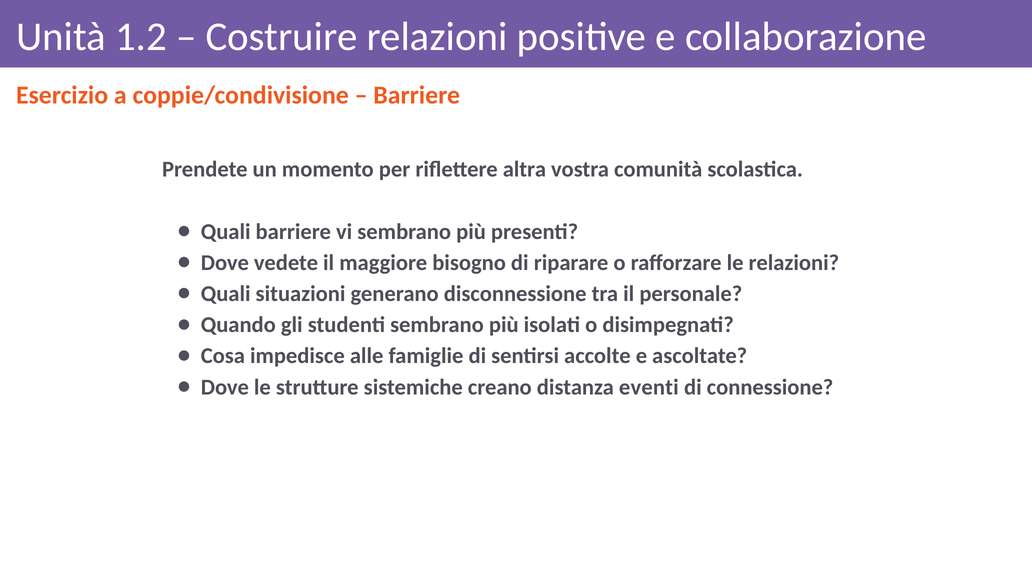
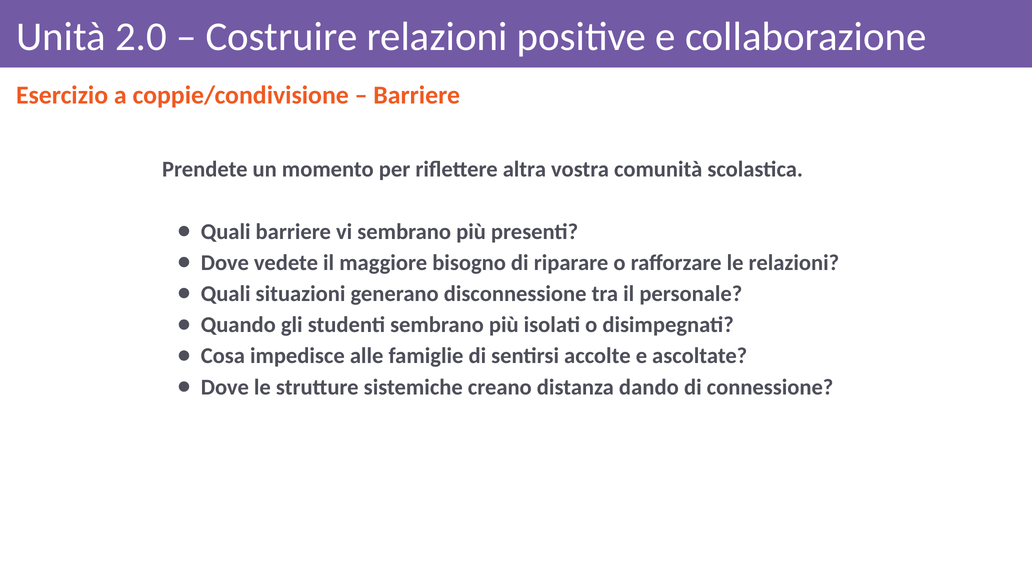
1.2: 1.2 -> 2.0 (141, 37)
eventi: eventi -> dando (649, 387)
